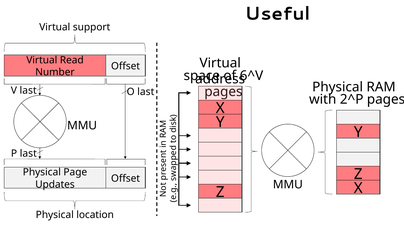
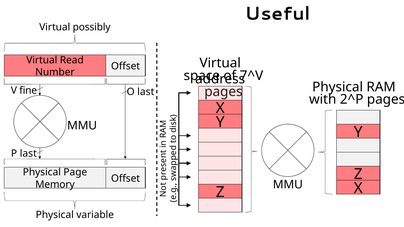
Virtual support: support -> possibly (92, 27)
6^V: 6^V -> 7^V (251, 76)
V last: last -> fine (28, 91)
Updates: Updates -> Memory (55, 185)
location: location -> variable (95, 215)
